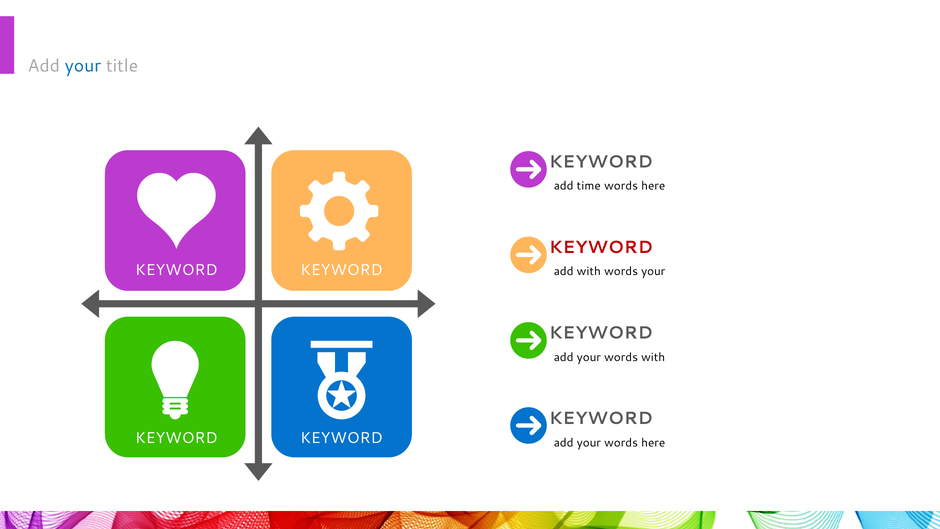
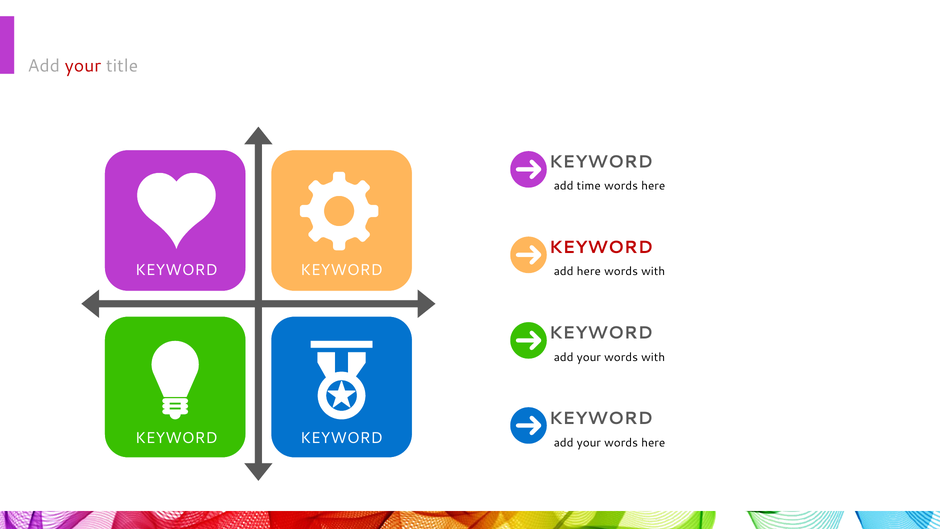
your colour: blue -> red (83, 66)
add with: with -> here (589, 271)
your: your -> with (653, 271)
